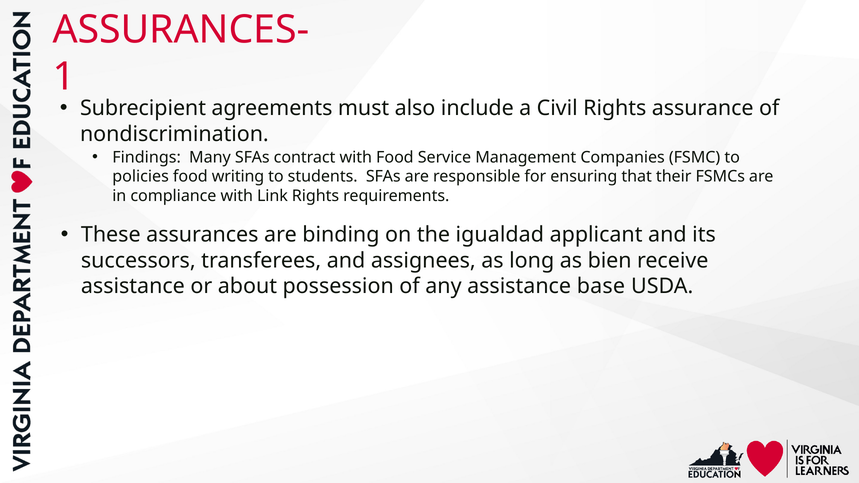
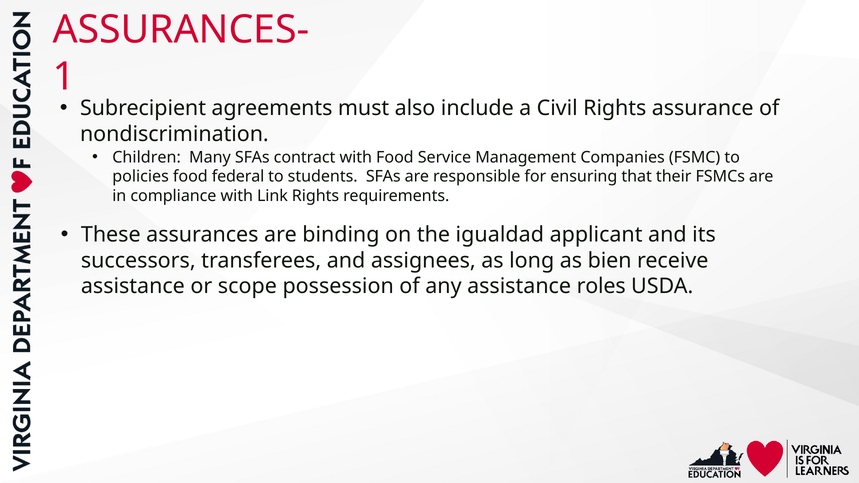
Findings: Findings -> Children (147, 157)
writing: writing -> federal (238, 177)
about: about -> scope (247, 286)
base: base -> roles (601, 286)
